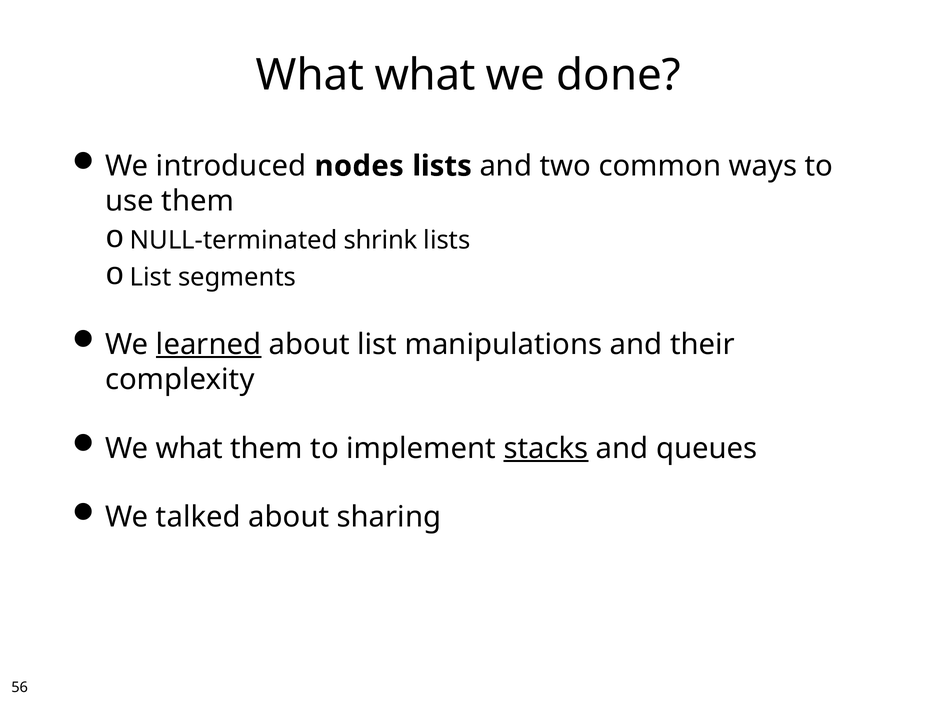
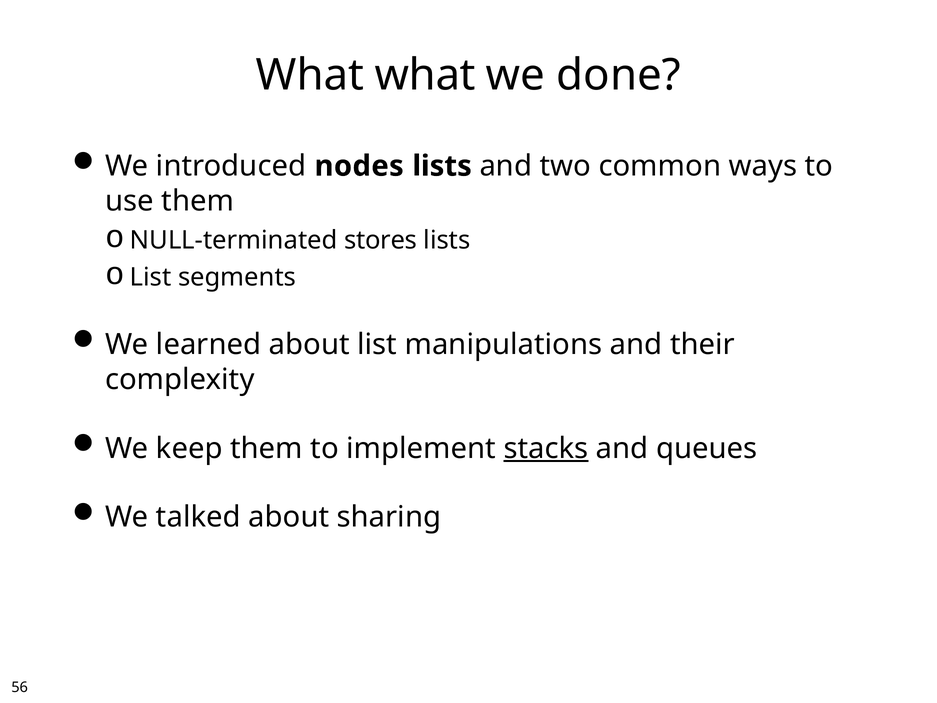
shrink: shrink -> stores (381, 240)
learned underline: present -> none (209, 344)
We what: what -> keep (189, 448)
